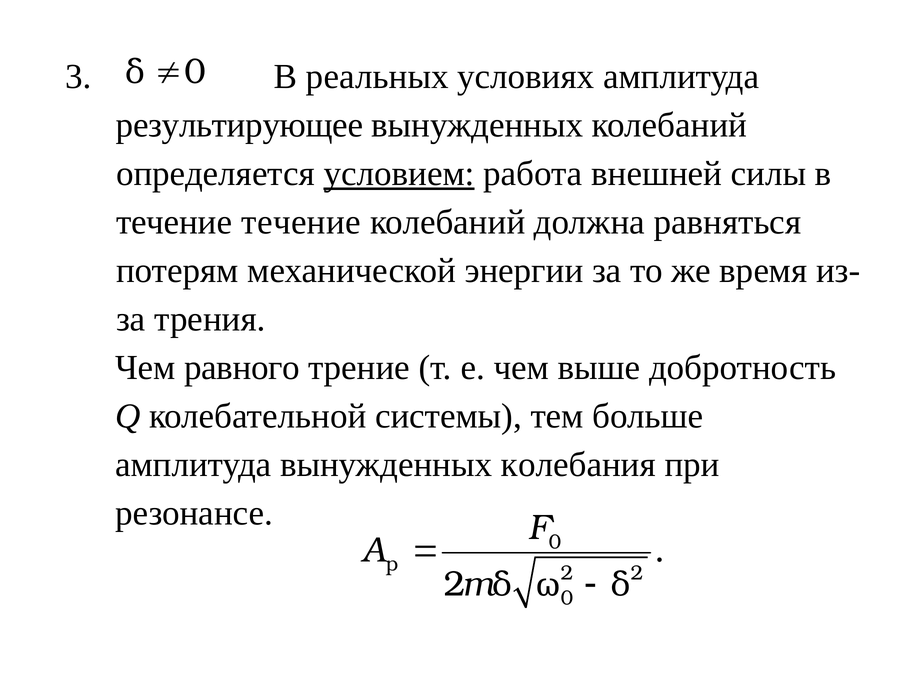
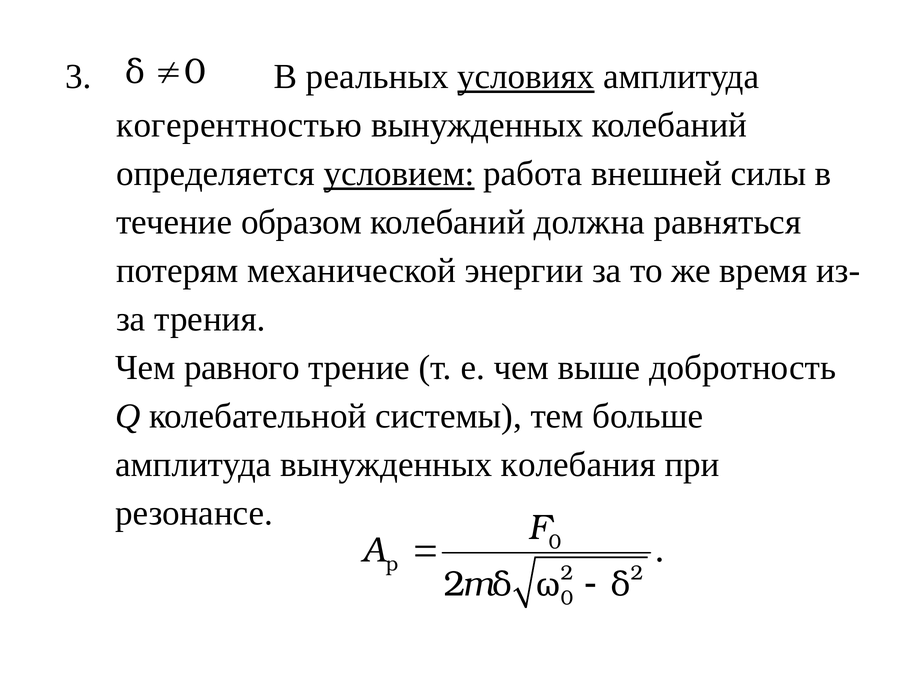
условиях underline: none -> present (526, 77)
результирующее: результирующее -> когерентностью (239, 125)
течение течение: течение -> образом (301, 222)
